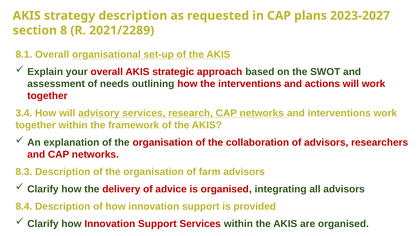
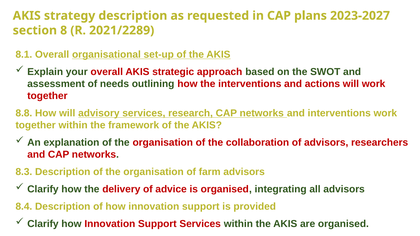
3.4: 3.4 -> 8.8 (24, 113)
